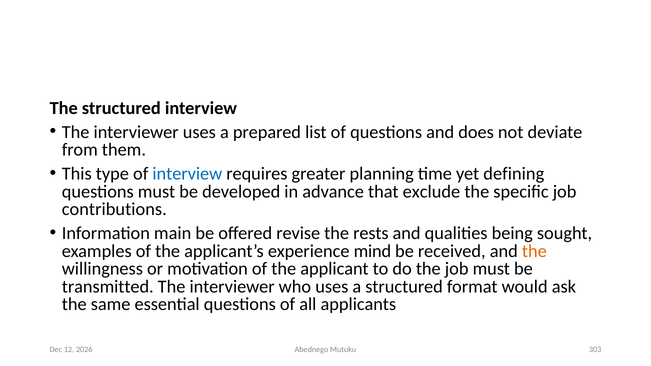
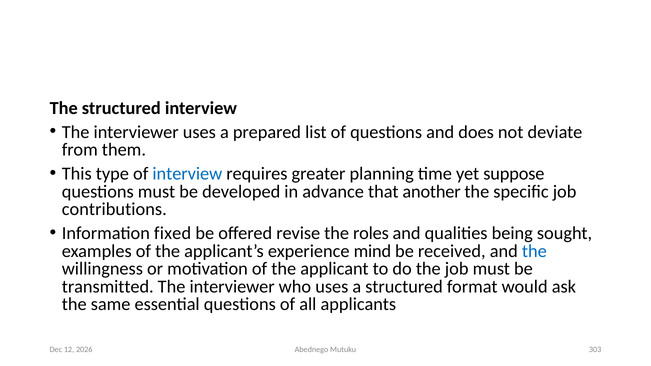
defining: defining -> suppose (514, 174)
exclude: exclude -> another (432, 192)
main: main -> fixed (173, 233)
rests: rests -> roles (371, 233)
the colour: orange -> blue (534, 251)
